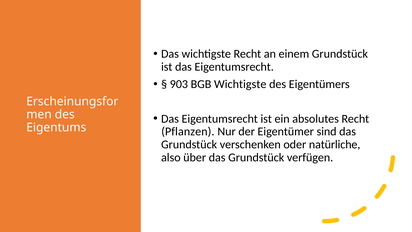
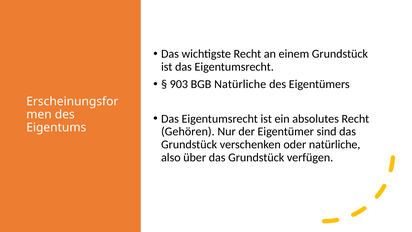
BGB Wichtigste: Wichtigste -> Natürliche (240, 84)
Pflanzen: Pflanzen -> Gehören (188, 132)
